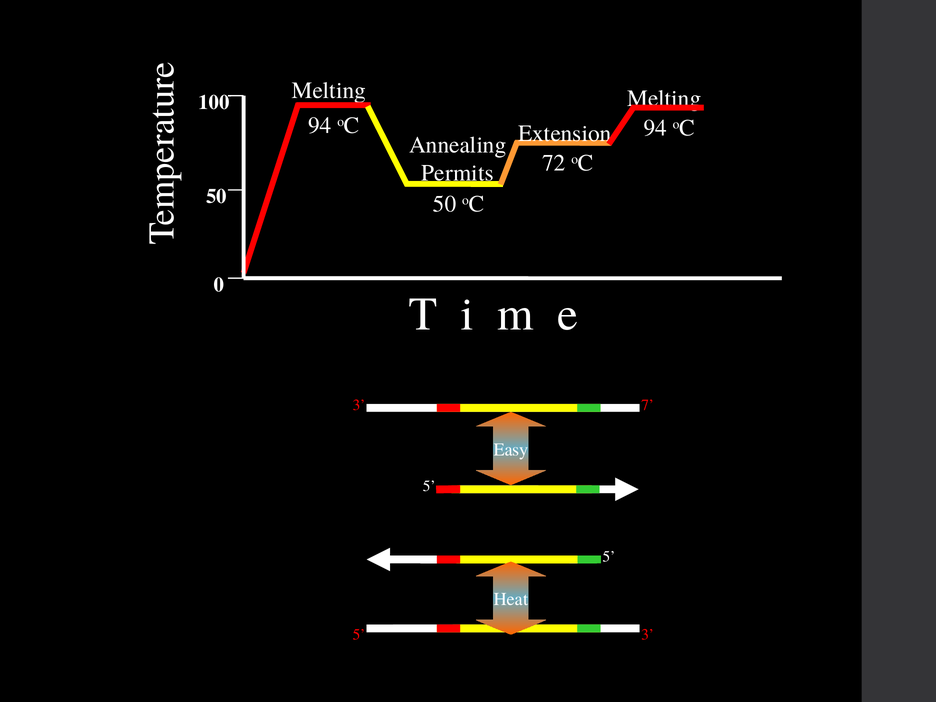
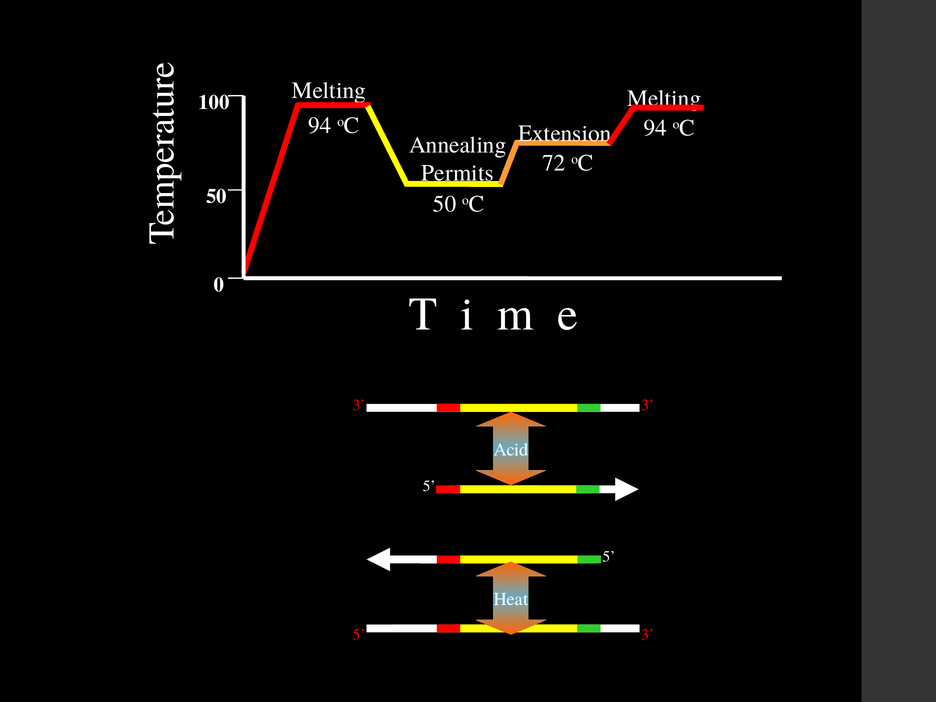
7: 7 -> 3 (648, 405)
Easy: Easy -> Acid (511, 450)
